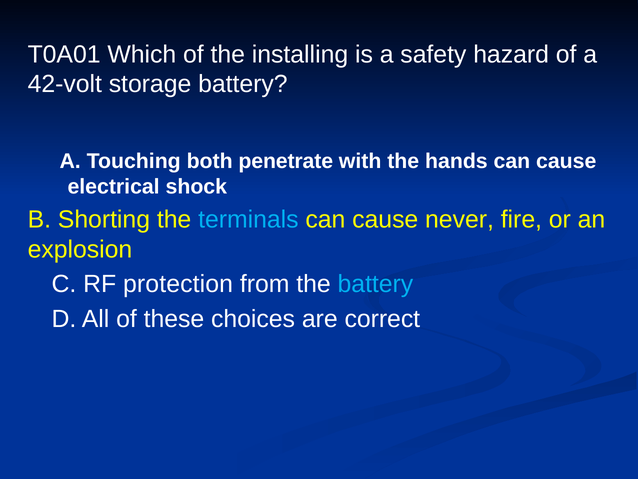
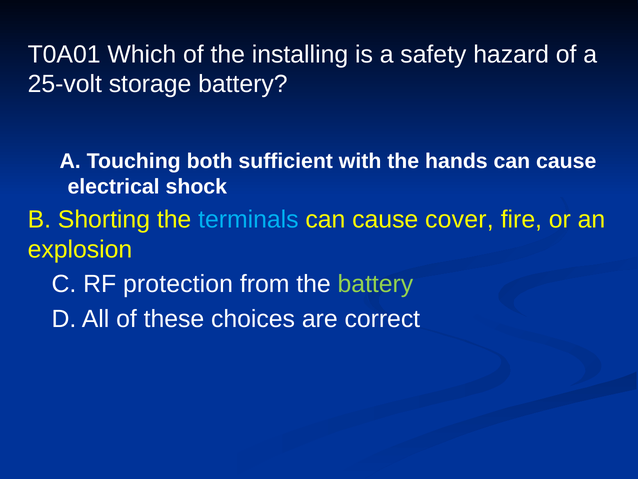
42-volt: 42-volt -> 25-volt (65, 84)
penetrate: penetrate -> sufficient (286, 161)
never: never -> cover (459, 219)
battery colour: light blue -> light green (375, 284)
